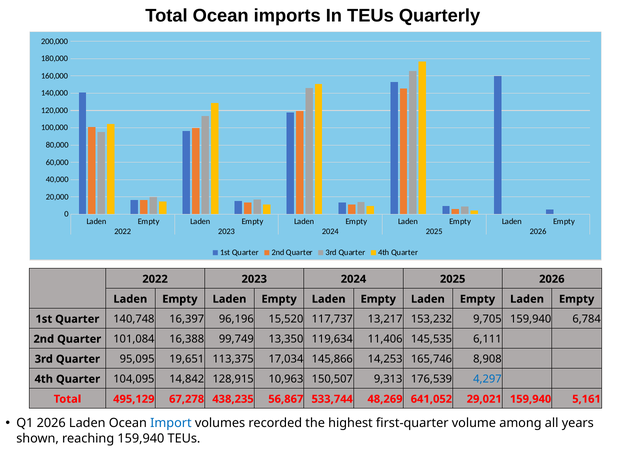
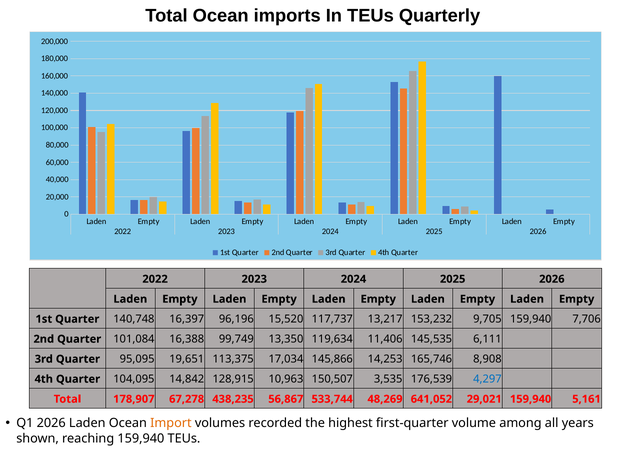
6,784: 6,784 -> 7,706 (587, 319)
9,313: 9,313 -> 3,535 (388, 379)
495,129: 495,129 -> 178,907 (134, 399)
Import colour: blue -> orange (171, 423)
